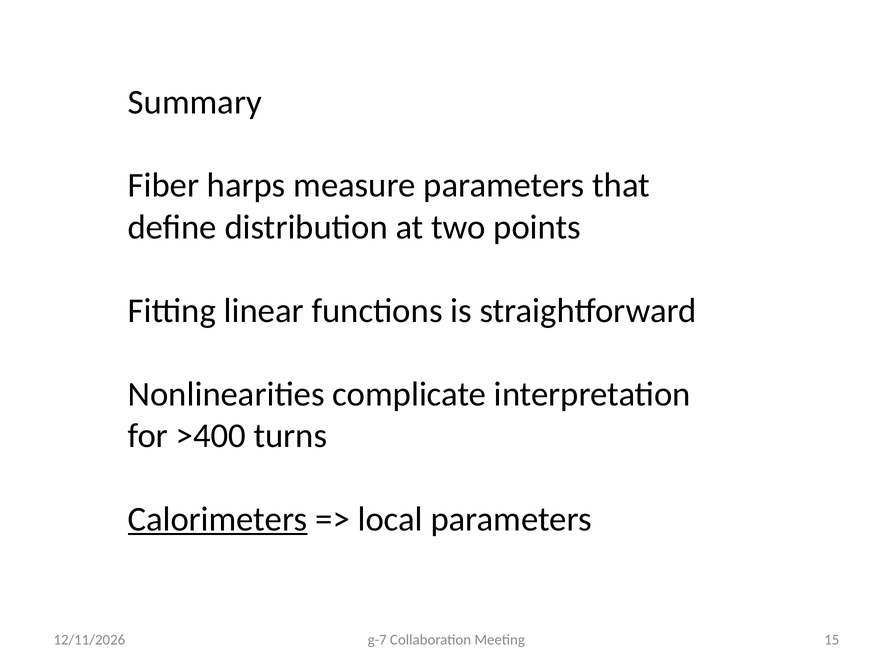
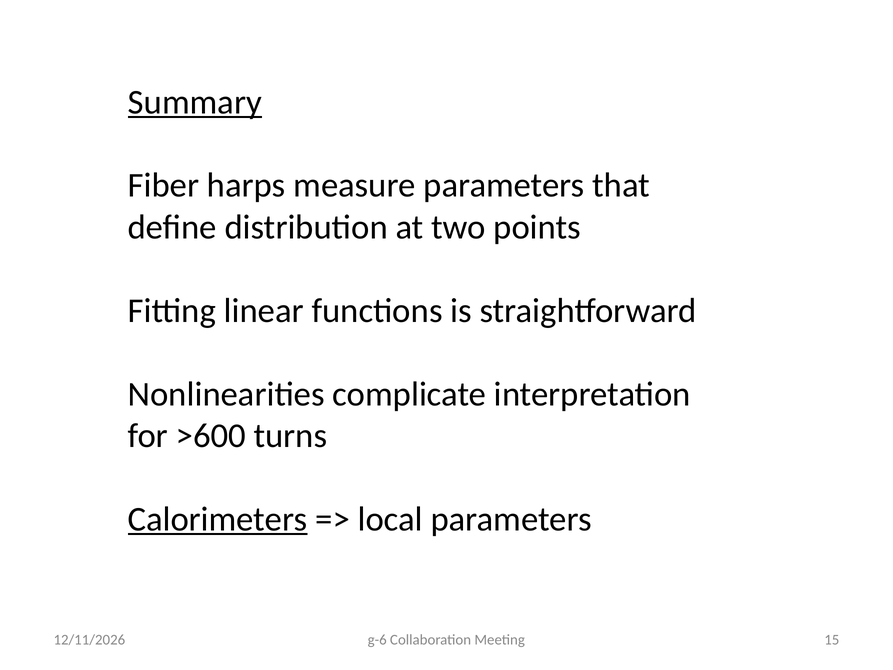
Summary underline: none -> present (195, 102)
>400: >400 -> >600 (211, 436)
g-7: g-7 -> g-6 (377, 639)
